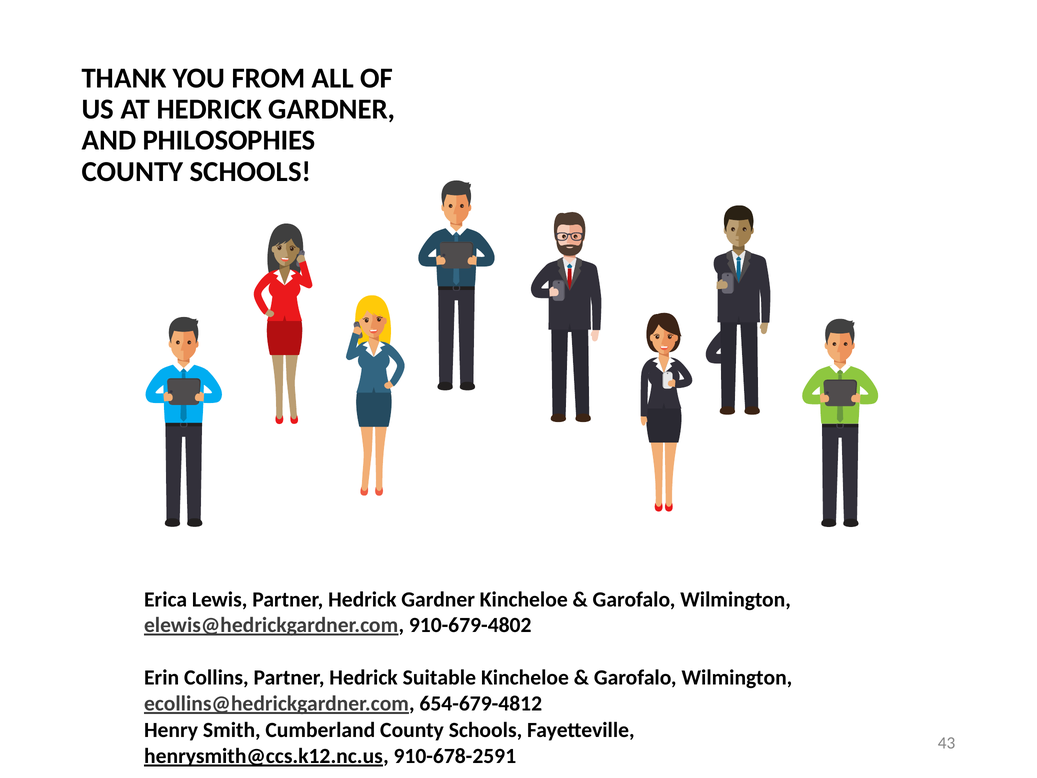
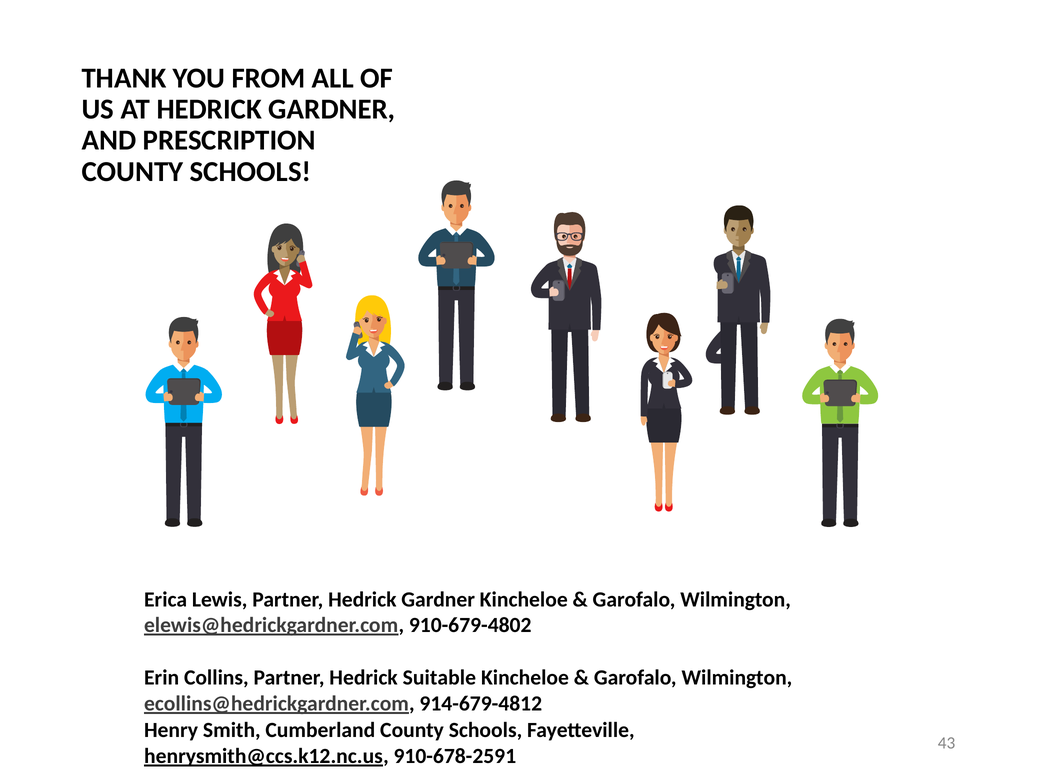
PHILOSOPHIES: PHILOSOPHIES -> PRESCRIPTION (229, 140)
654-679-4812: 654-679-4812 -> 914-679-4812 (481, 703)
